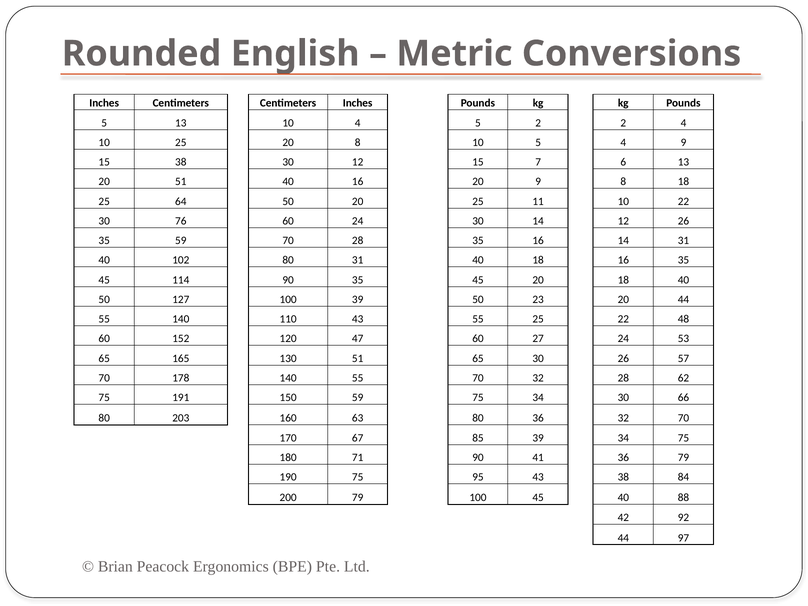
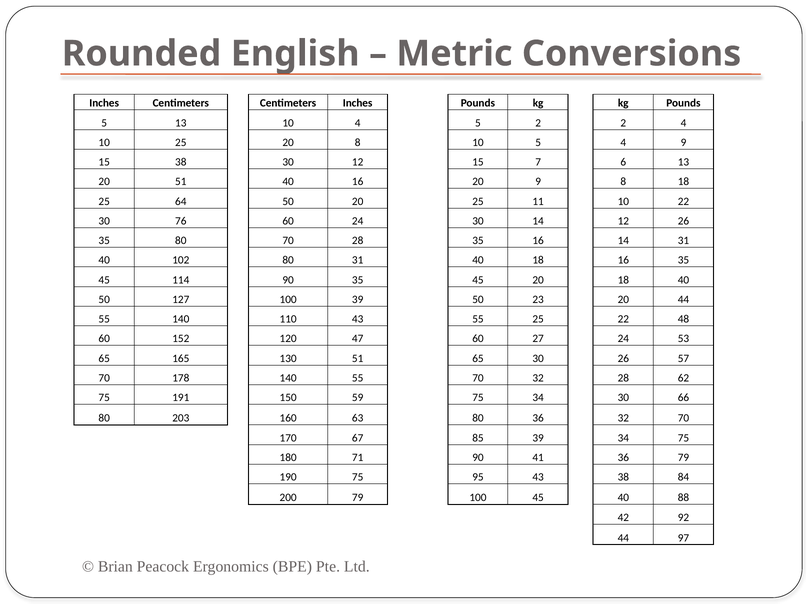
35 59: 59 -> 80 (181, 241)
